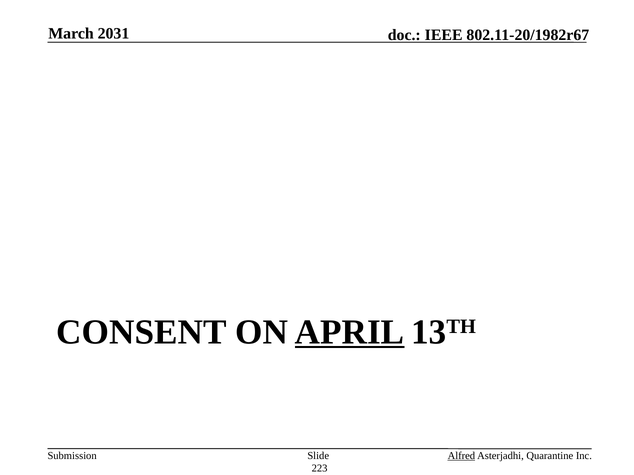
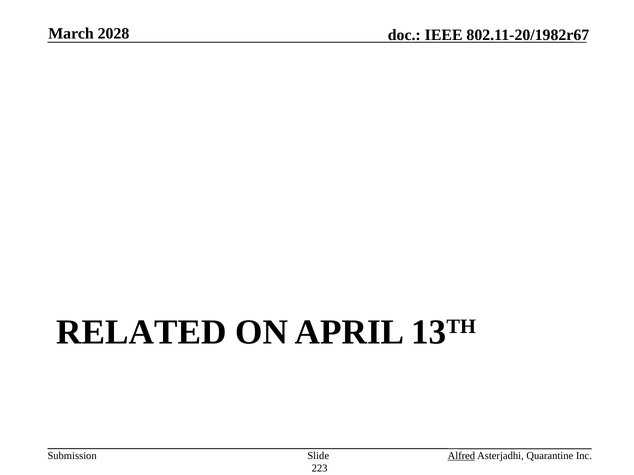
2031: 2031 -> 2028 (113, 34)
CONSENT: CONSENT -> RELATED (141, 332)
APRIL underline: present -> none (350, 332)
